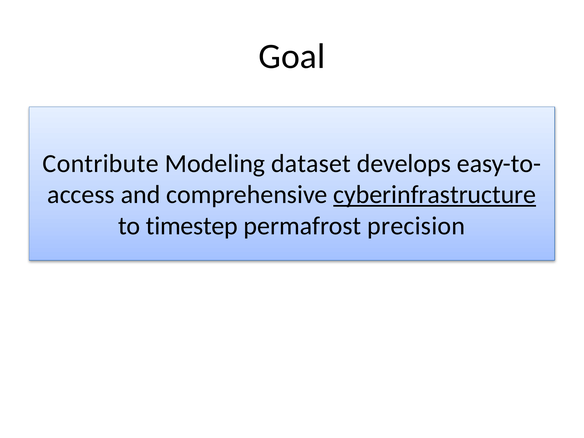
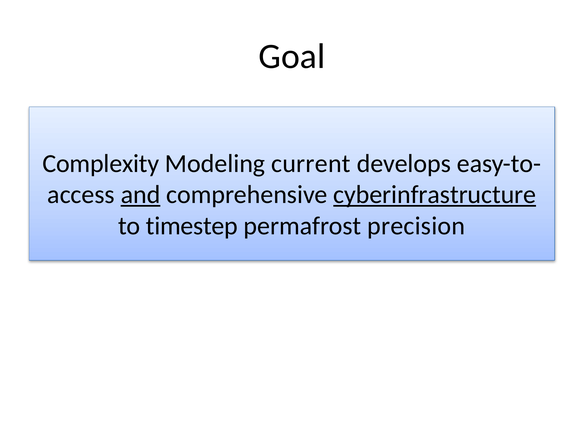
Contribute: Contribute -> Complexity (101, 164)
dataset: dataset -> current (311, 164)
and underline: none -> present (141, 195)
